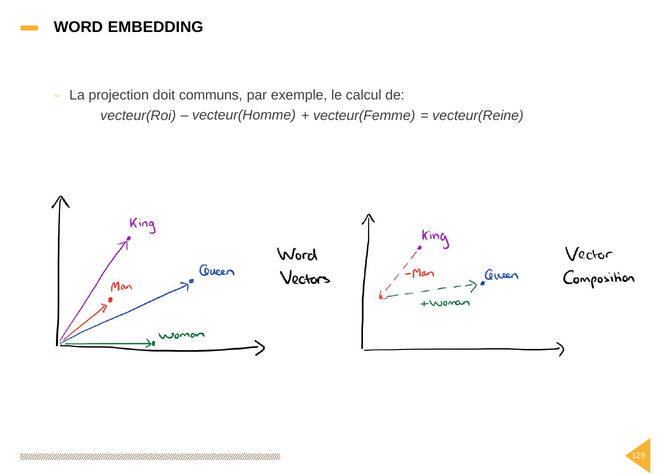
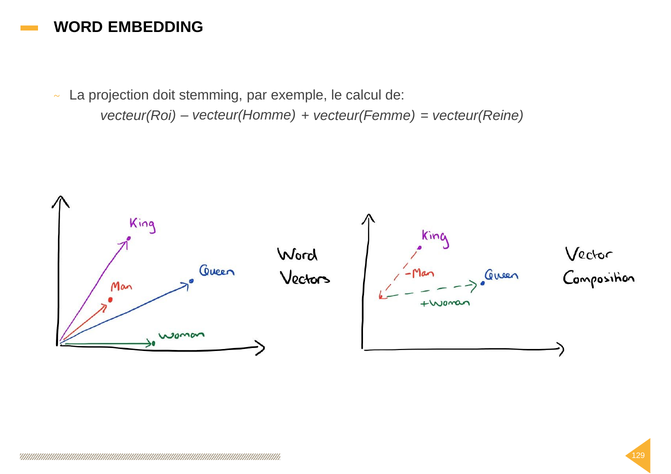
communs: communs -> stemming (211, 95)
